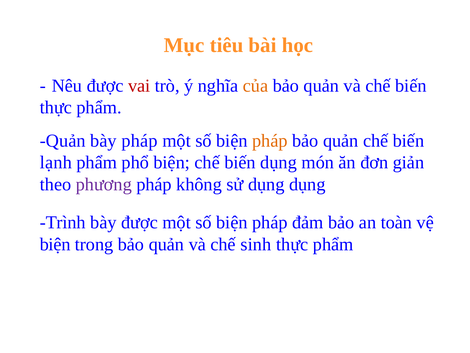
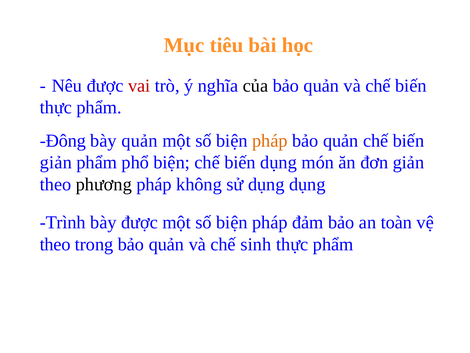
của colour: orange -> black (256, 86)
Quản: Quản -> Đông (63, 140)
bày pháp: pháp -> quản (139, 140)
lạnh: lạnh -> giản (56, 162)
phương colour: purple -> black (104, 184)
biện: biện -> theo (55, 244)
